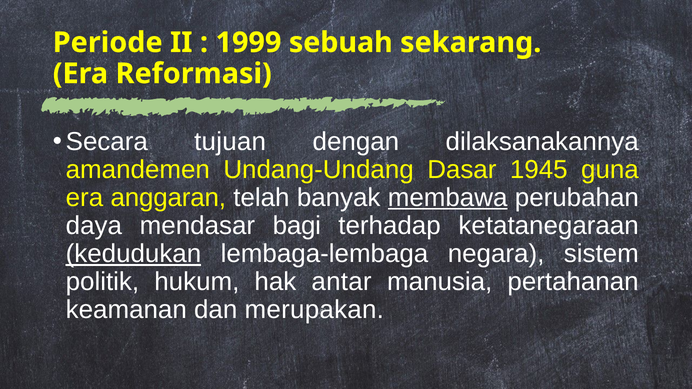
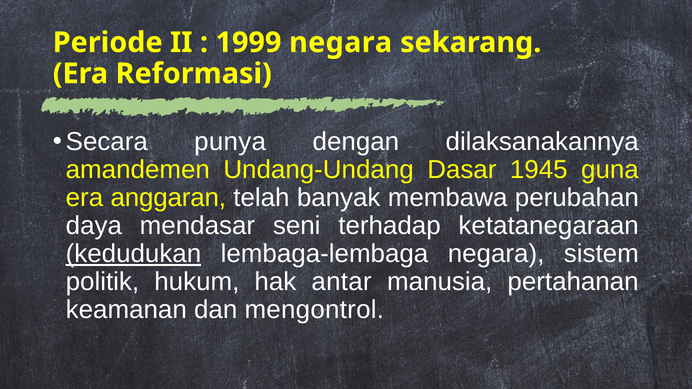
1999 sebuah: sebuah -> negara (341, 43)
tujuan: tujuan -> punya (230, 142)
membawa underline: present -> none (448, 198)
bagi: bagi -> seni (297, 226)
merupakan: merupakan -> mengontrol (314, 310)
